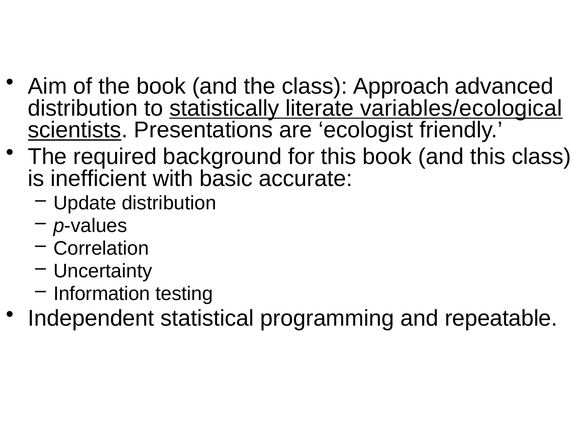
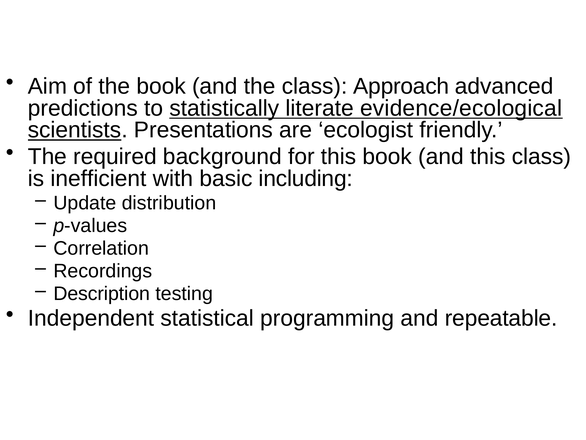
distribution: distribution -> predictions (83, 108)
variables/ecological: variables/ecological -> evidence/ecological (461, 108)
accurate: accurate -> including (306, 178)
Uncertainty: Uncertainty -> Recordings (103, 271)
Information: Information -> Description (102, 293)
